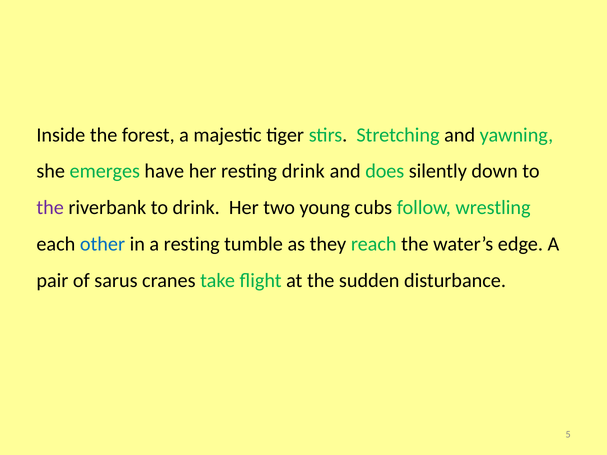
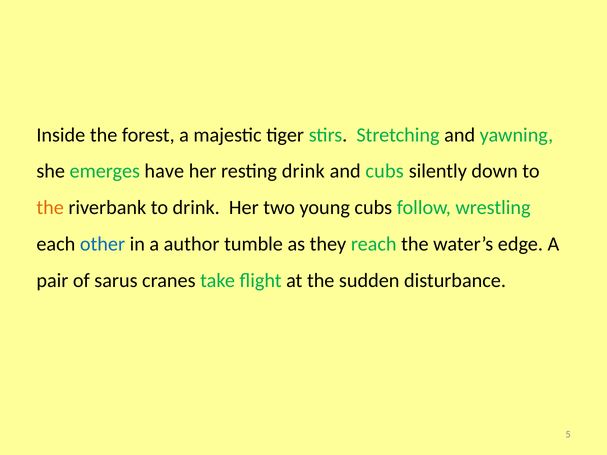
and does: does -> cubs (385, 171)
the colour: purple -> orange (50, 208)
a resting: resting -> author (192, 244)
